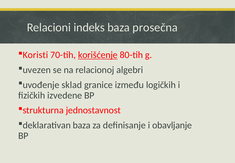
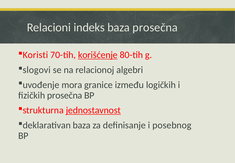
uvezen: uvezen -> slogovi (37, 70)
sklad: sklad -> mora (72, 85)
fizičkih izvedene: izvedene -> prosečna (65, 95)
jednostavnost underline: none -> present (93, 110)
obavljanje: obavljanje -> posebnog (172, 125)
